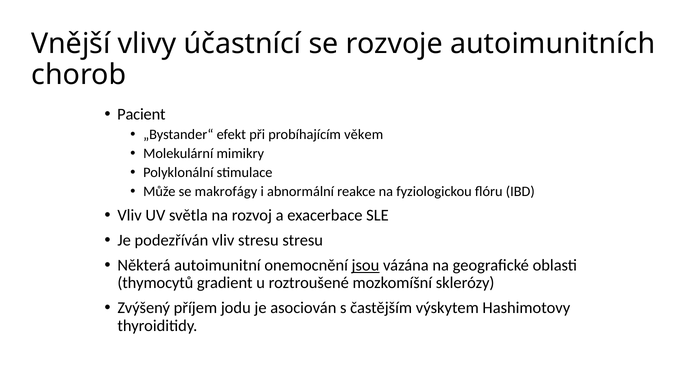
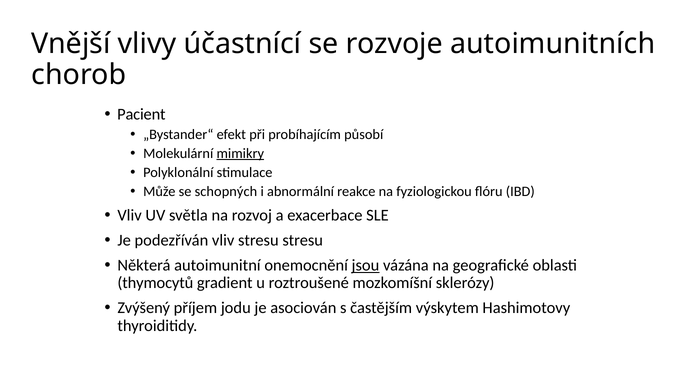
věkem: věkem -> působí (364, 134)
mimikry underline: none -> present (240, 153)
makrofágy: makrofágy -> schopných (226, 191)
